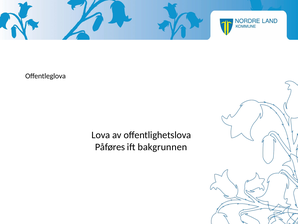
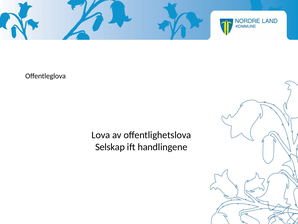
Påføres: Påføres -> Selskap (110, 147)
bakgrunnen: bakgrunnen -> handlingene (162, 147)
